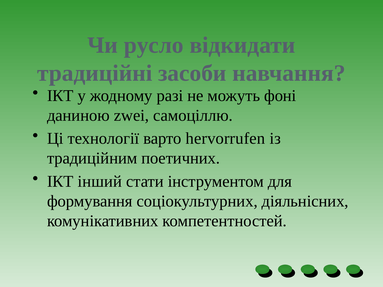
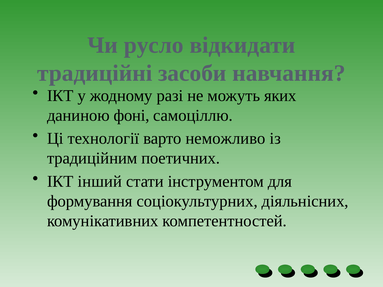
фоні: фоні -> яких (280, 96)
zwei: zwei -> фоні (131, 115)
hervorrufen: hervorrufen -> неможливо (225, 139)
